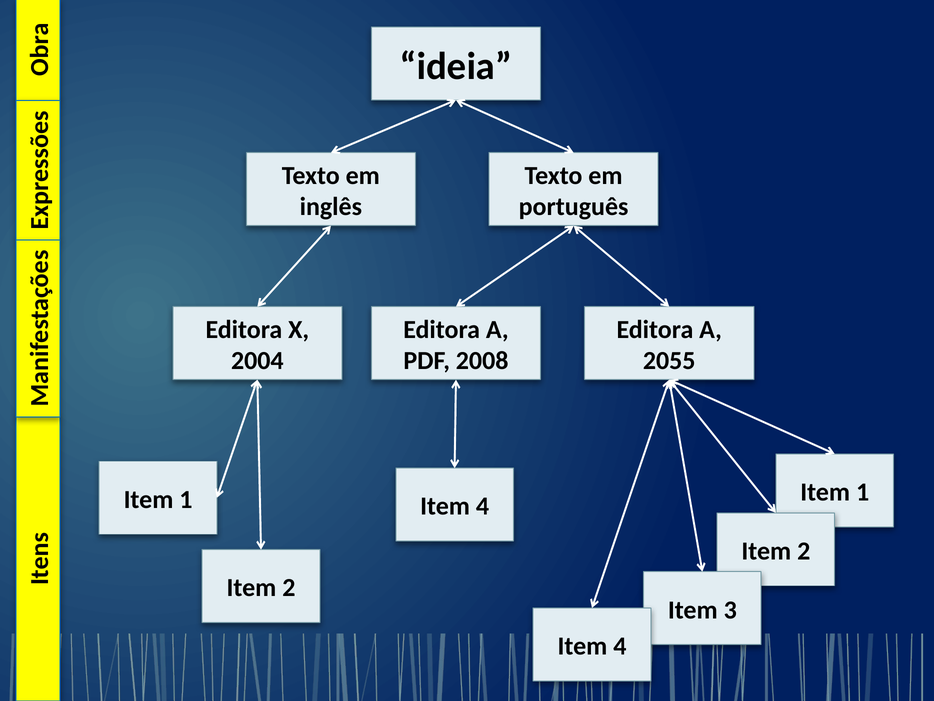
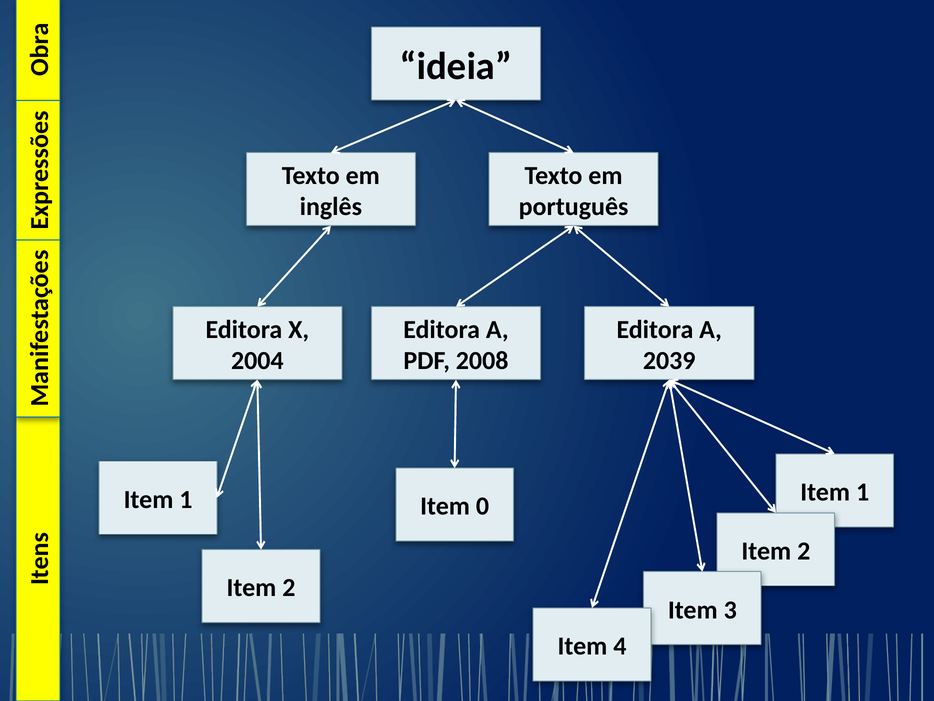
2055: 2055 -> 2039 (669, 360)
4: 4 -> 0 (482, 506)
